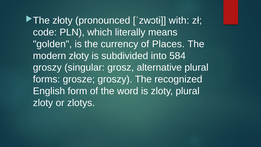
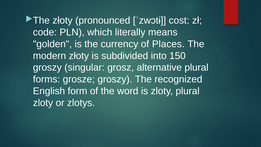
with: with -> cost (179, 20)
584: 584 -> 150 (178, 56)
